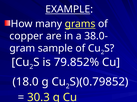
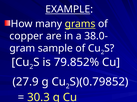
18.0: 18.0 -> 27.9 (26, 82)
